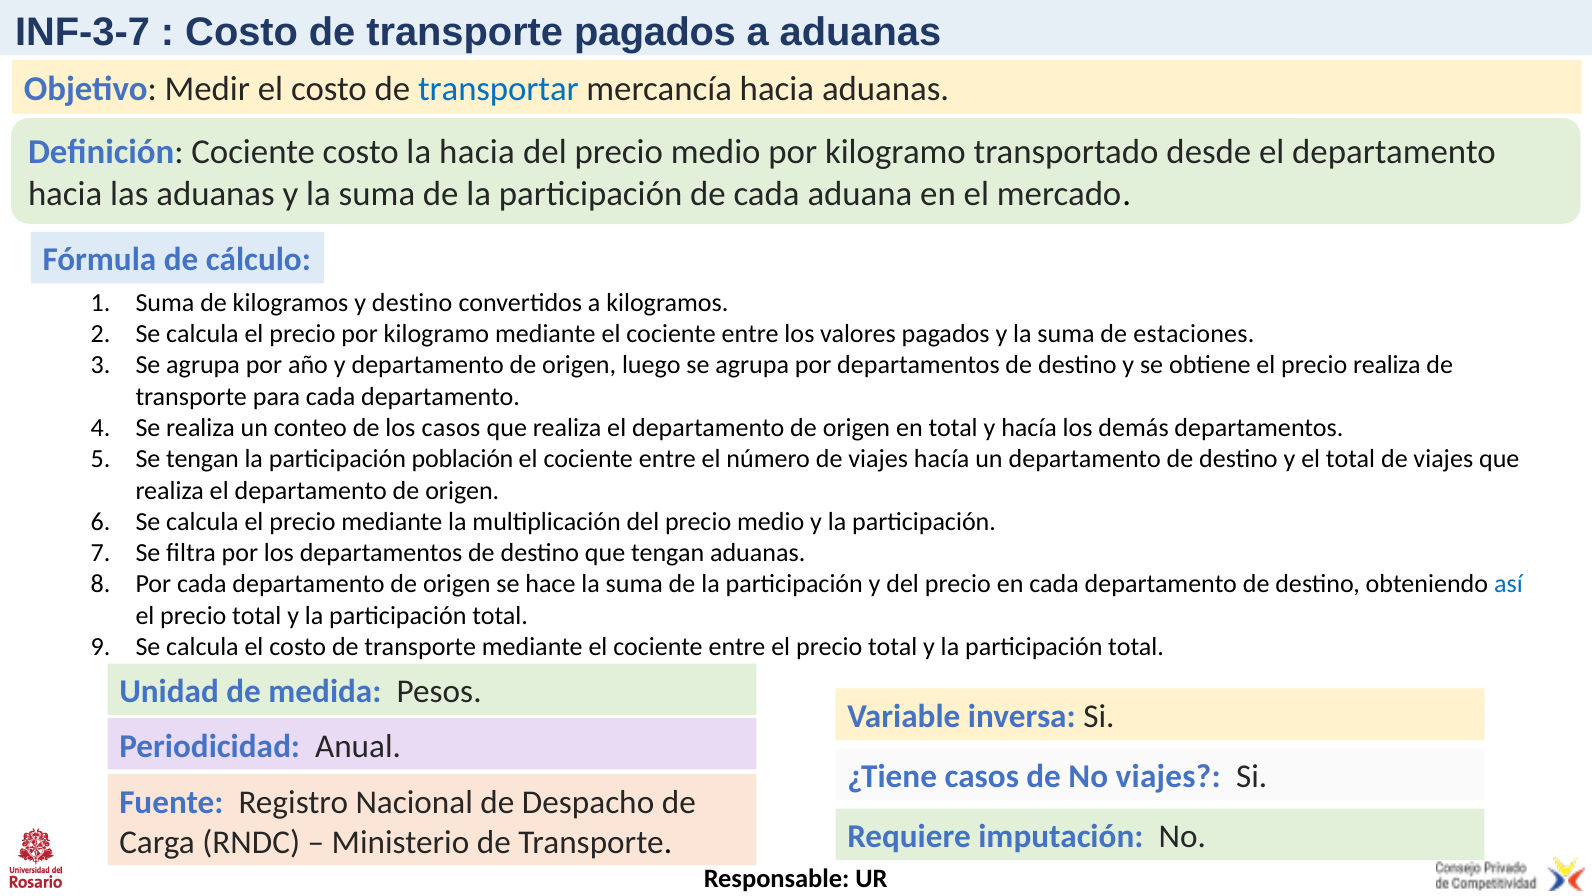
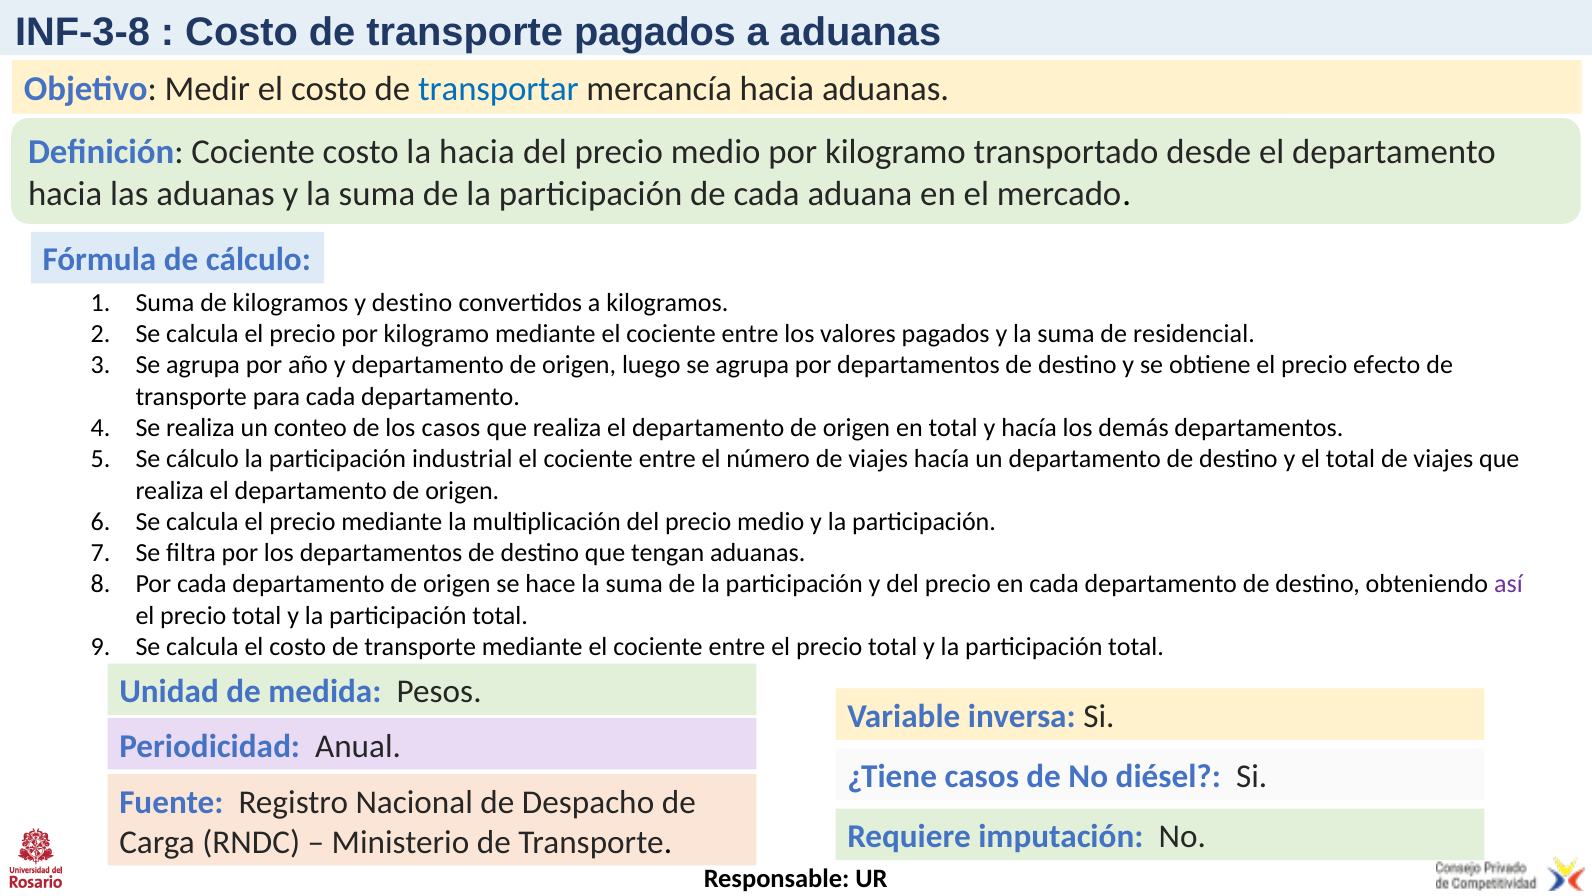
INF-3-7: INF-3-7 -> INF-3-8 (83, 33)
estaciones: estaciones -> residencial (1194, 334)
precio realiza: realiza -> efecto (1387, 365)
Se tengan: tengan -> cálculo (203, 459)
población: población -> industrial (462, 459)
así colour: blue -> purple (1508, 584)
No viajes: viajes -> diésel (1168, 776)
